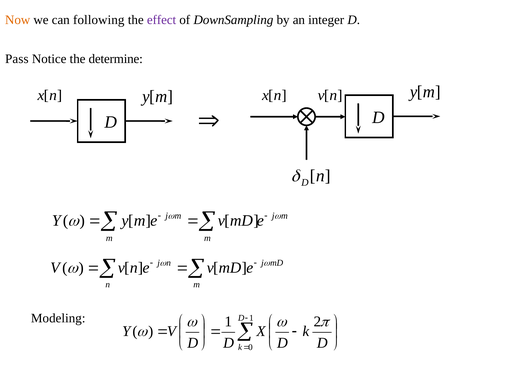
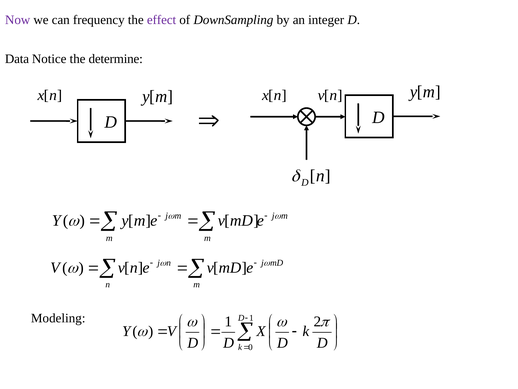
Now colour: orange -> purple (18, 20)
following: following -> frequency (99, 20)
Pass: Pass -> Data (17, 59)
